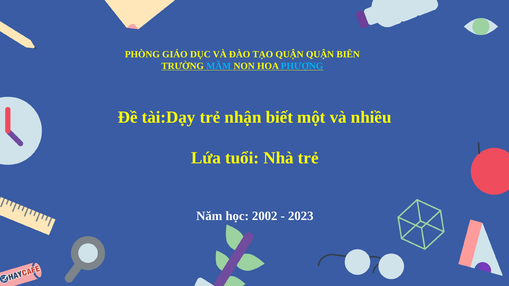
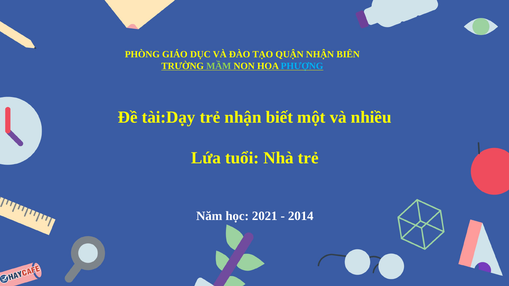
QUẬN QUẬN: QUẬN -> NHẬN (320, 55)
MẦM colour: light blue -> light green (219, 66)
2002: 2002 -> 2021 (265, 216)
2023: 2023 -> 2014 (301, 216)
